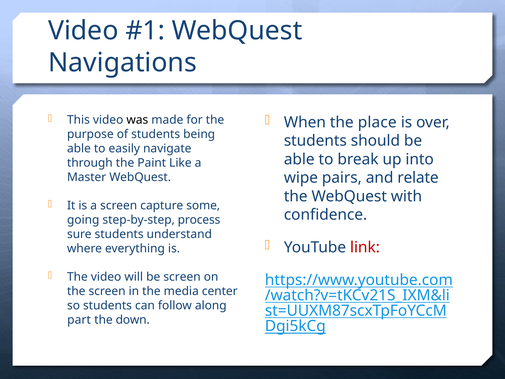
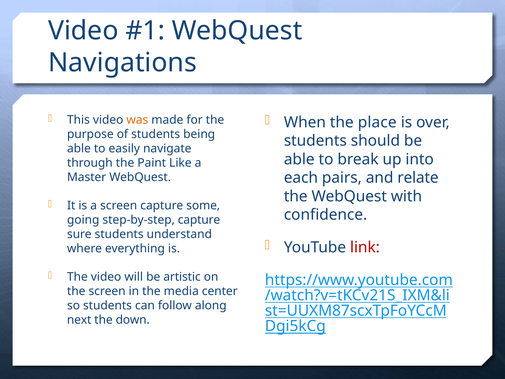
was colour: black -> orange (137, 120)
wipe: wipe -> each (301, 178)
step-by-step process: process -> capture (199, 220)
be screen: screen -> artistic (182, 277)
part: part -> next (79, 320)
